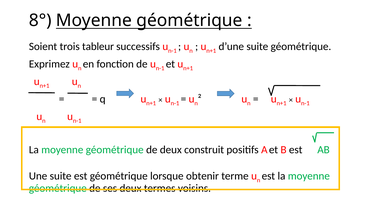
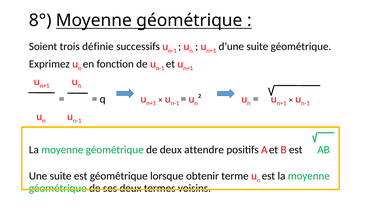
tableur: tableur -> définie (98, 46)
construit: construit -> attendre (204, 150)
